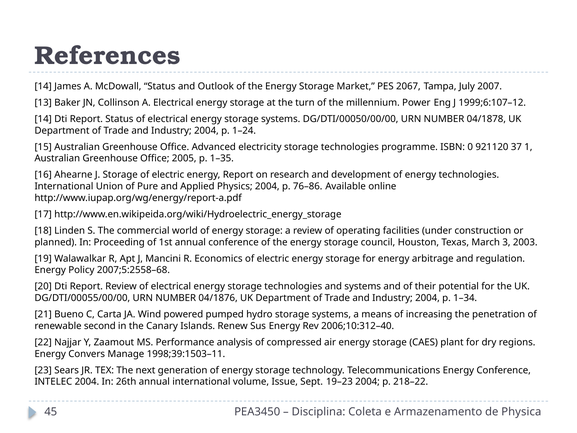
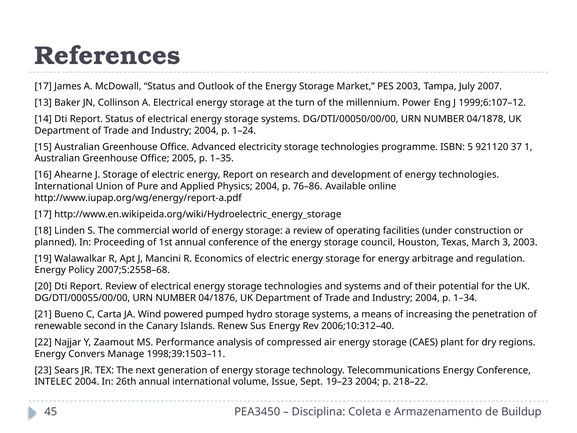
14: 14 -> 17 (43, 86)
PES 2067: 2067 -> 2003 (408, 86)
0: 0 -> 5 (470, 147)
Physica: Physica -> Buildup (521, 411)
